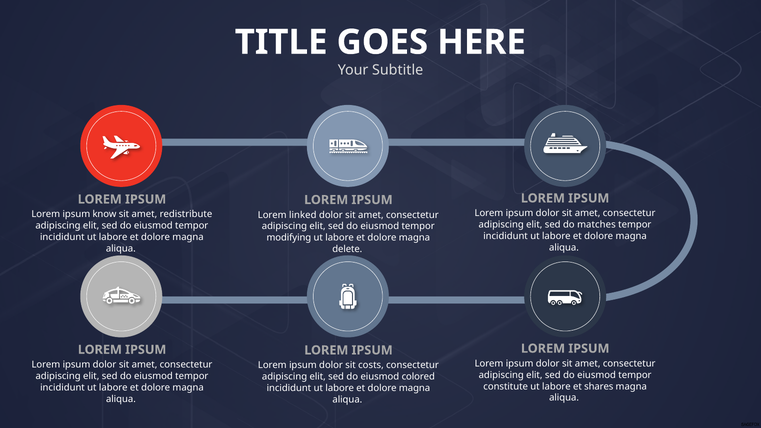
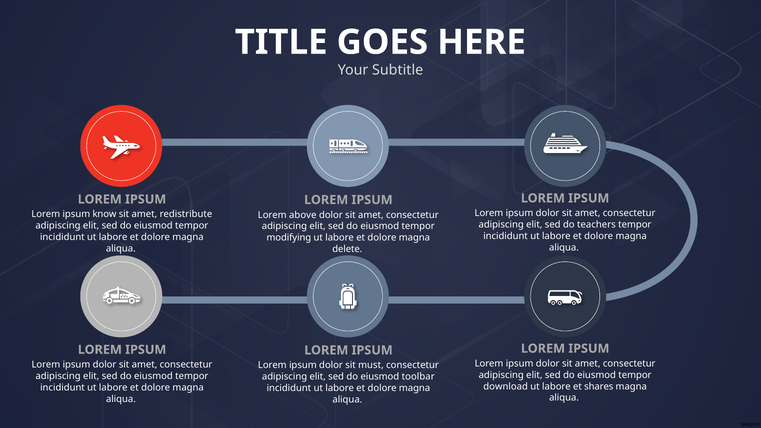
linked: linked -> above (303, 215)
matches: matches -> teachers (596, 225)
costs: costs -> must (371, 365)
colored: colored -> toolbar (418, 377)
constitute: constitute -> download (506, 386)
